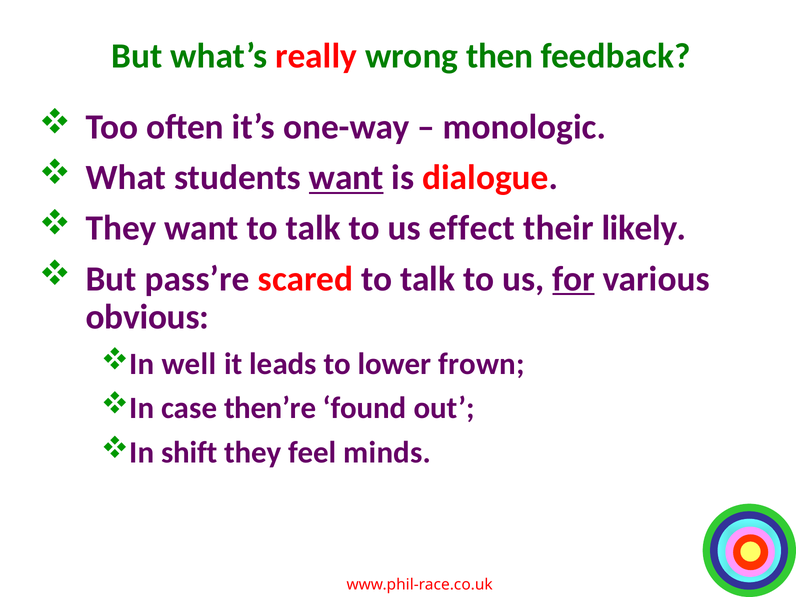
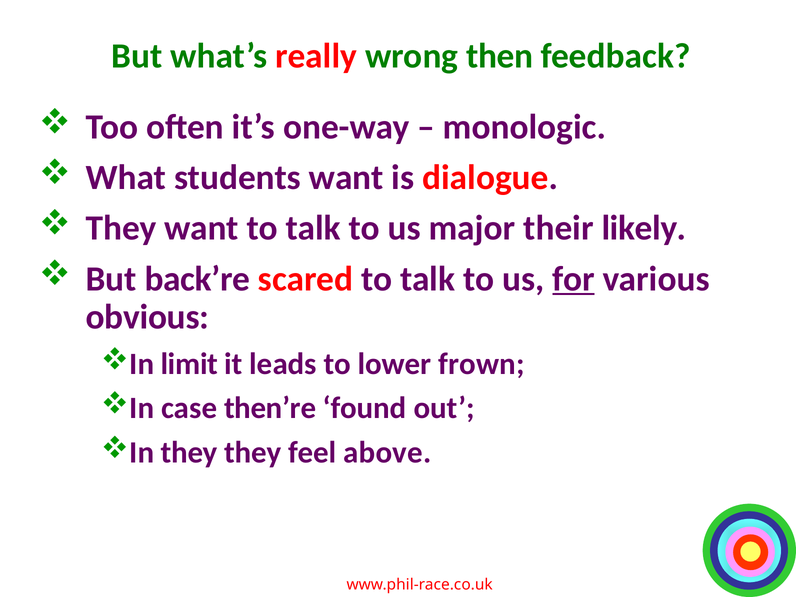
want underline: present -> none (346, 178)
effect: effect -> major (472, 228)
pass’re: pass’re -> back’re (197, 279)
well: well -> limit (189, 364)
In shift: shift -> they (189, 452)
minds: minds -> above (387, 452)
